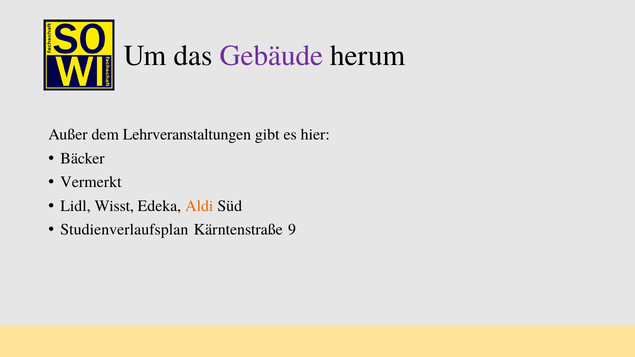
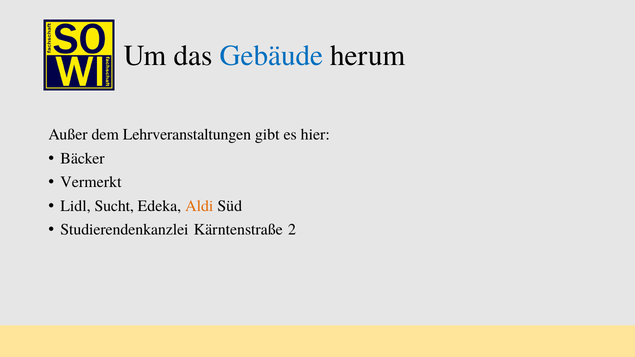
Gebäude colour: purple -> blue (271, 56)
Wisst: Wisst -> Sucht (114, 206)
Studienverlaufsplan: Studienverlaufsplan -> Studierendenkanzlei (124, 230)
9: 9 -> 2 (292, 230)
